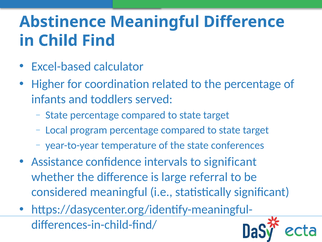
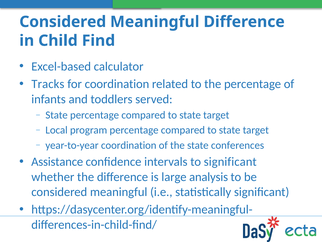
Abstinence: Abstinence -> Considered (63, 22)
Higher: Higher -> Tracks (48, 84)
year-to-year temperature: temperature -> coordination (129, 145)
referral: referral -> analysis (209, 177)
